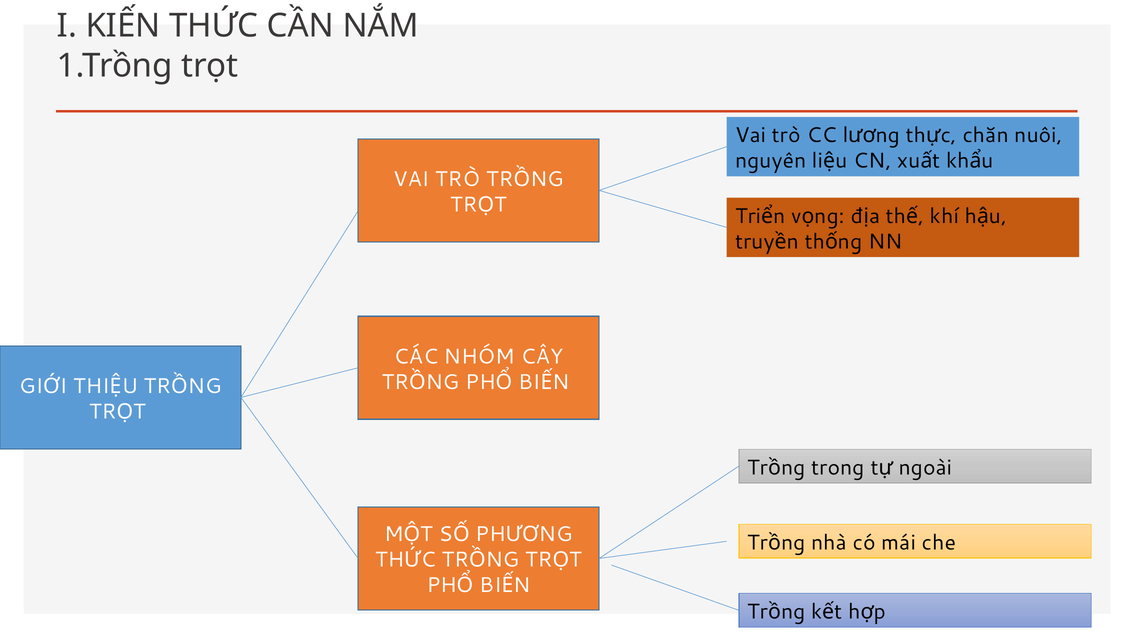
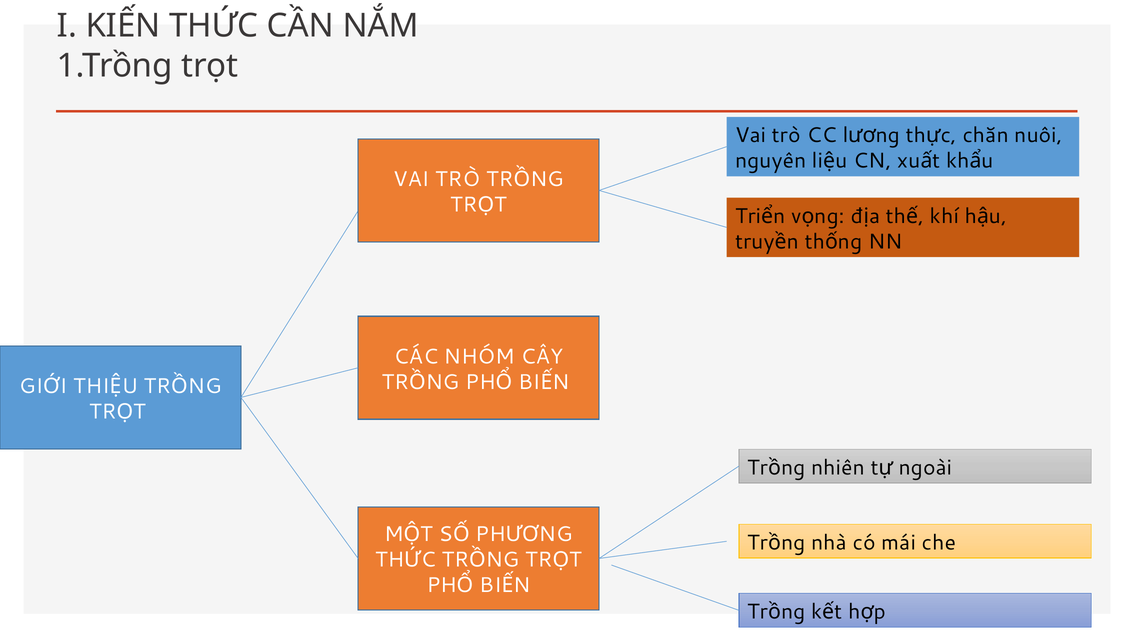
trong: trong -> nhiên (838, 467)
